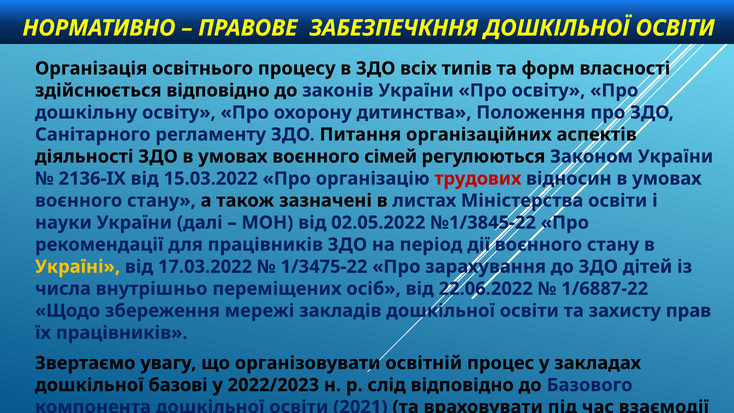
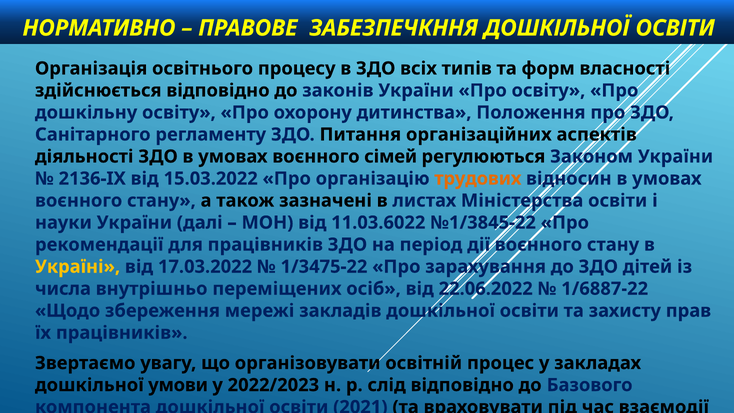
трудових colour: red -> orange (478, 179)
02.05.2022: 02.05.2022 -> 11.03.6022 (378, 223)
базові: базові -> умови (178, 385)
